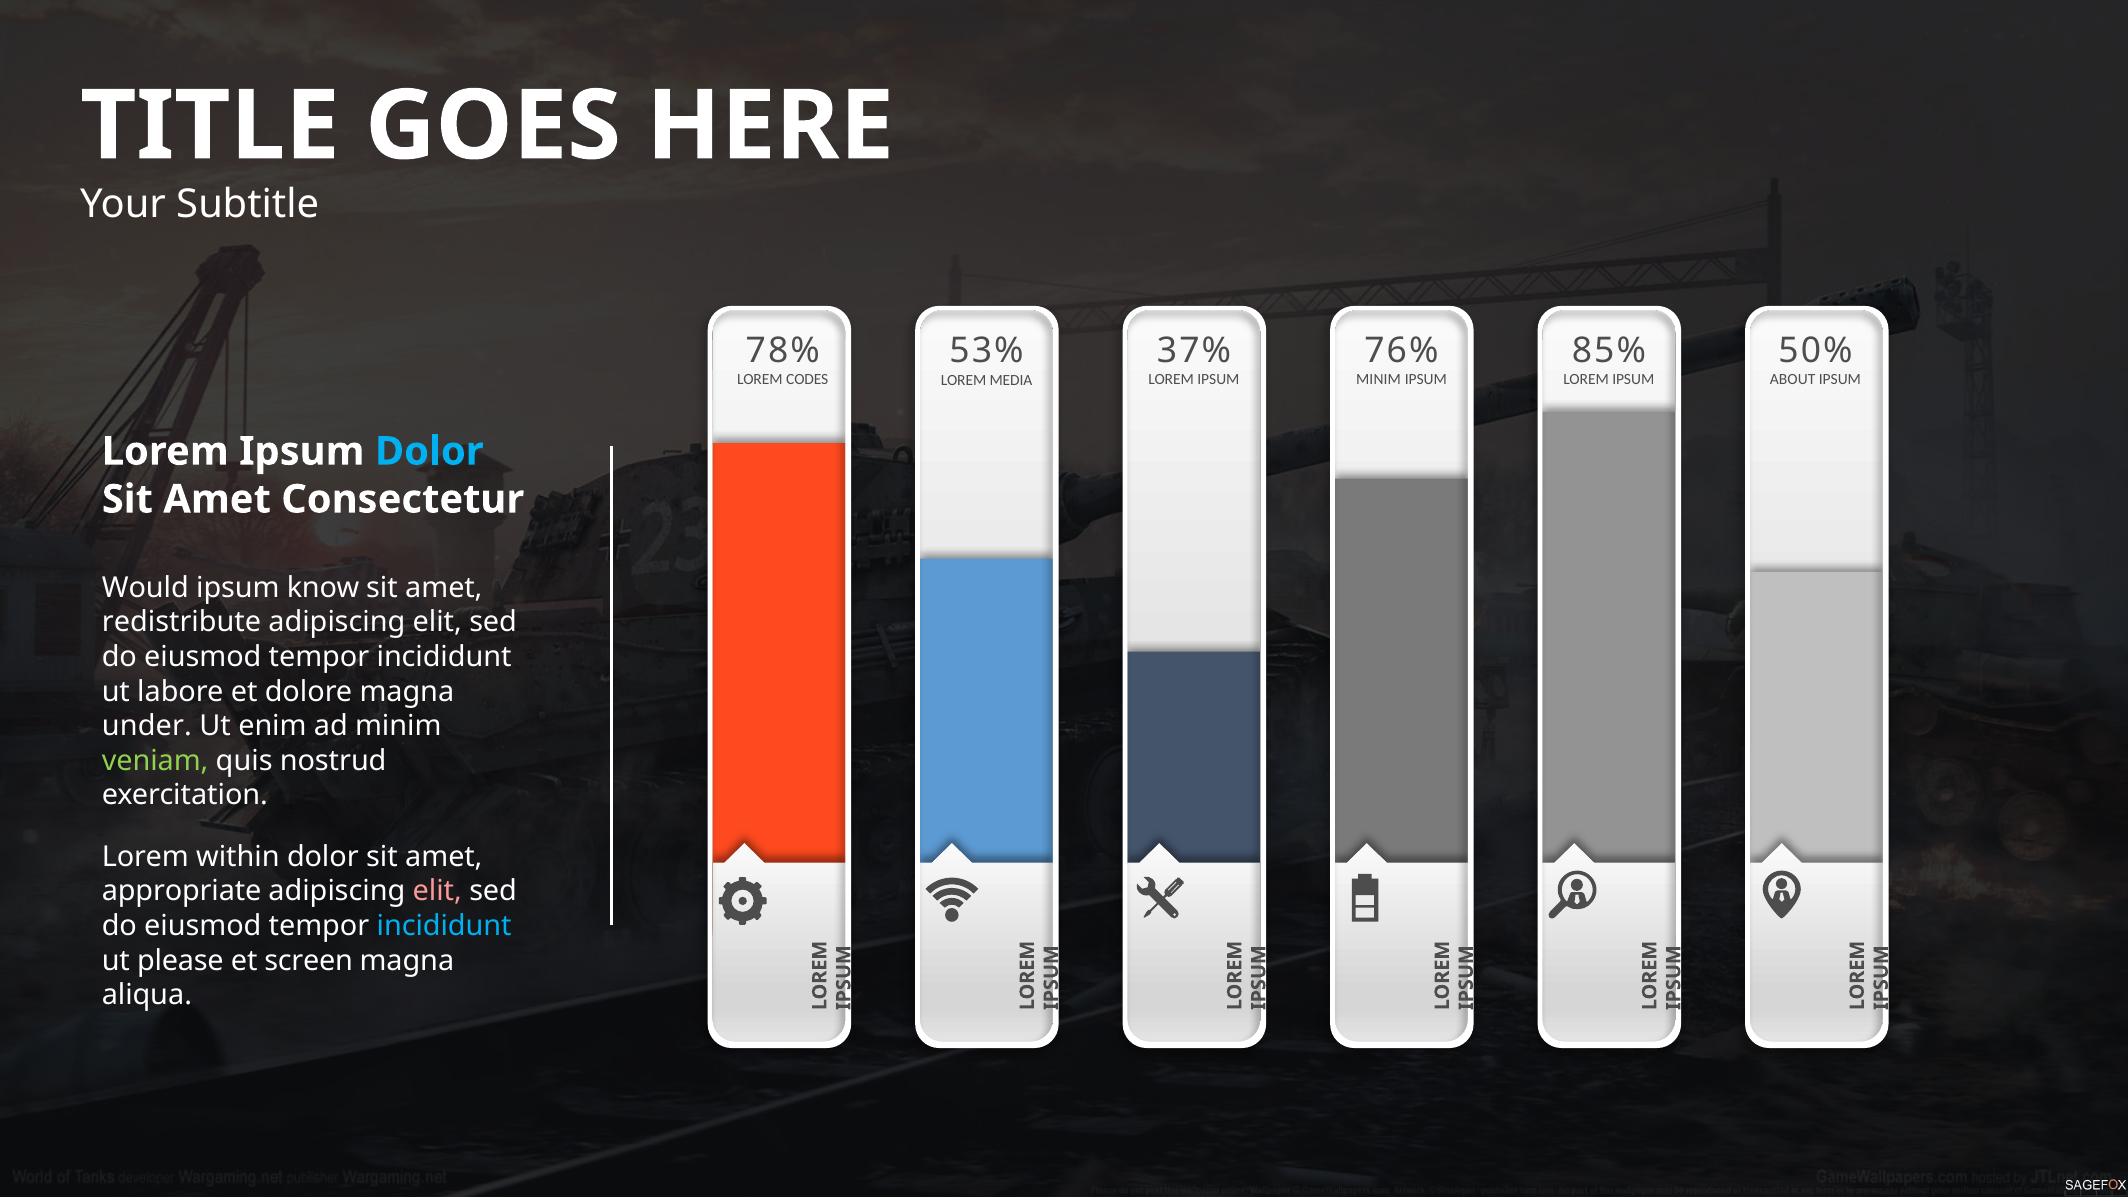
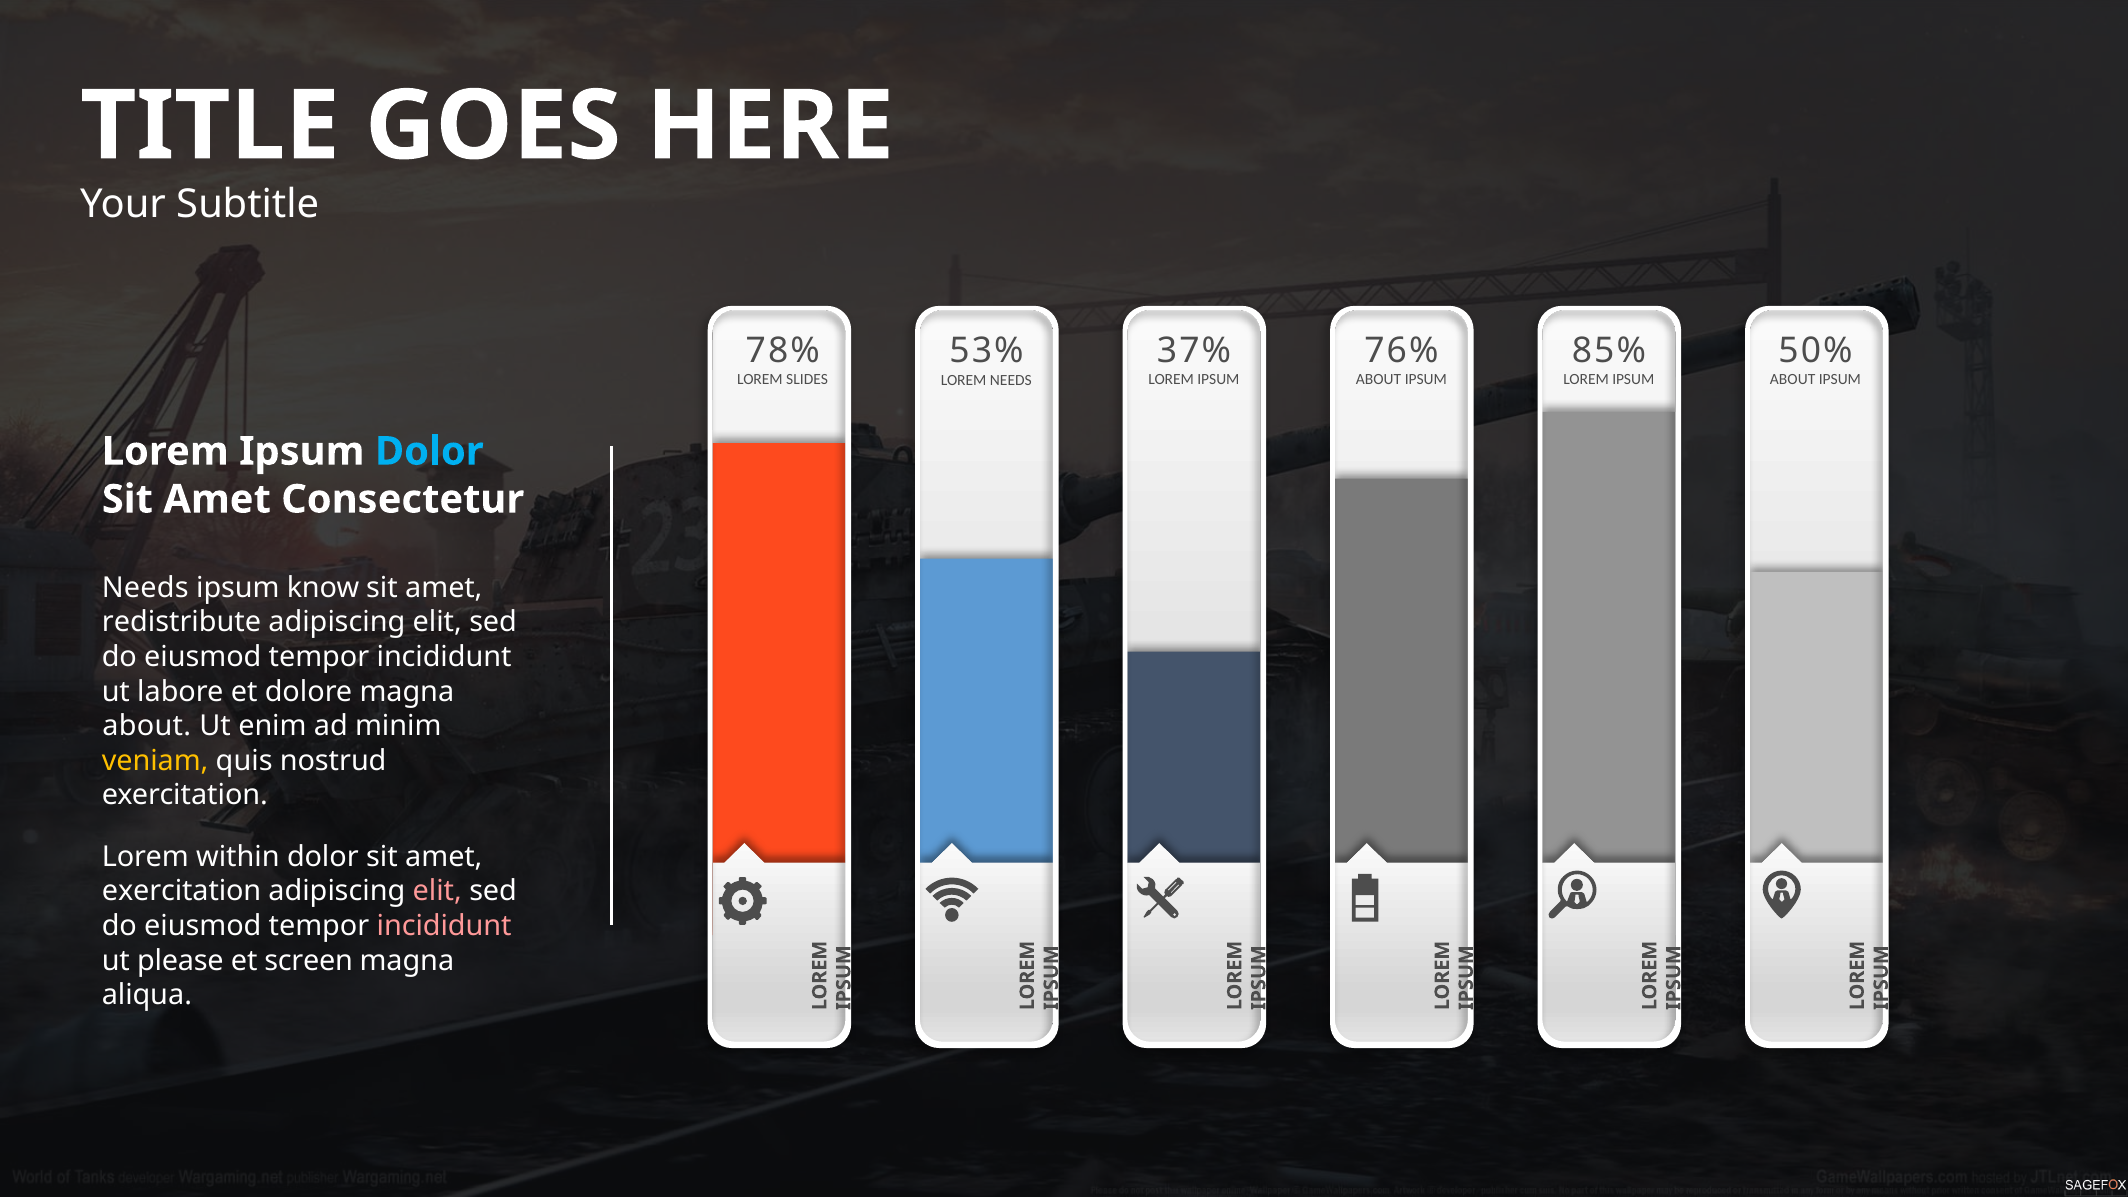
CODES: CODES -> SLIDES (807, 380)
MINIM: MINIM -> ABOUT (1379, 380)
LOREM MEDIA: MEDIA -> NEEDS (1011, 380)
Would: Would -> Needs (145, 588)
under: under -> about (147, 726)
veniam colour: light green -> yellow (155, 761)
appropriate: appropriate -> exercitation (182, 891)
incididunt colour: light blue -> pink (444, 926)
